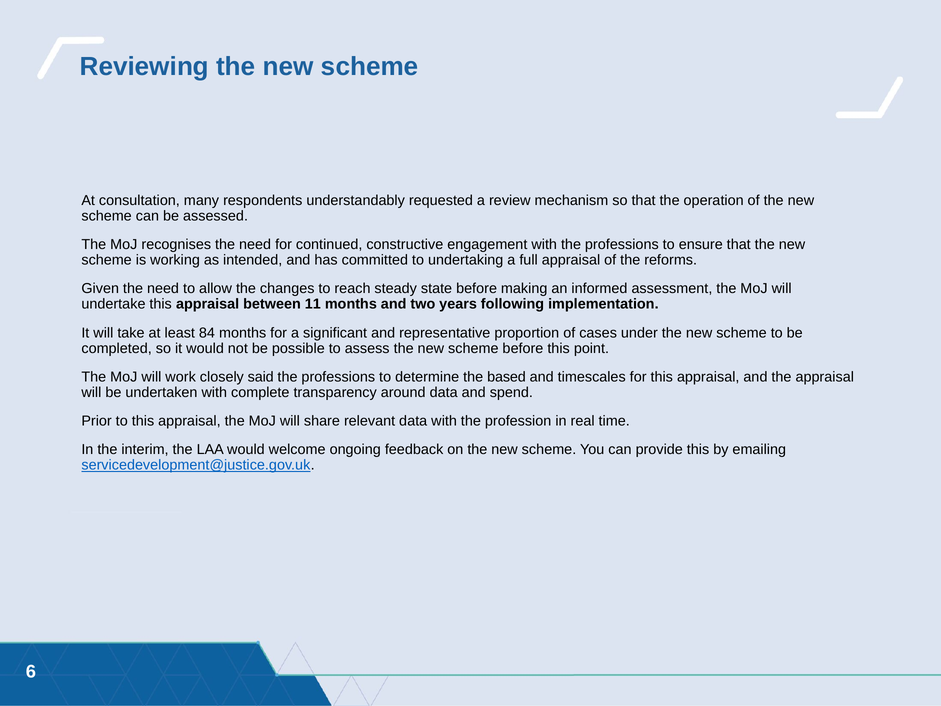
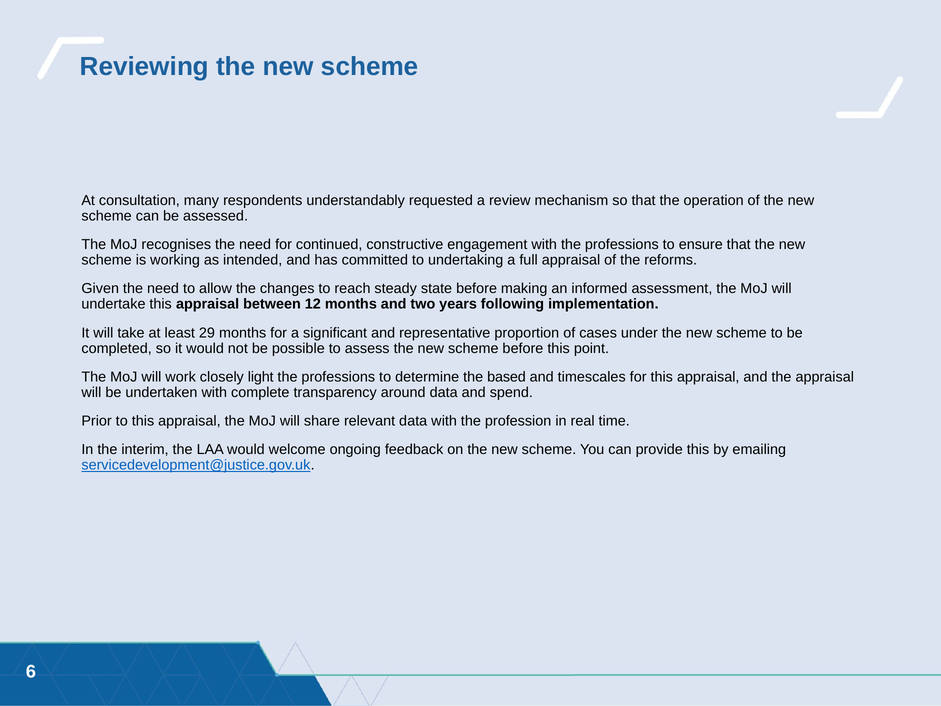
11: 11 -> 12 (313, 304)
84: 84 -> 29 (207, 333)
said: said -> light (261, 377)
